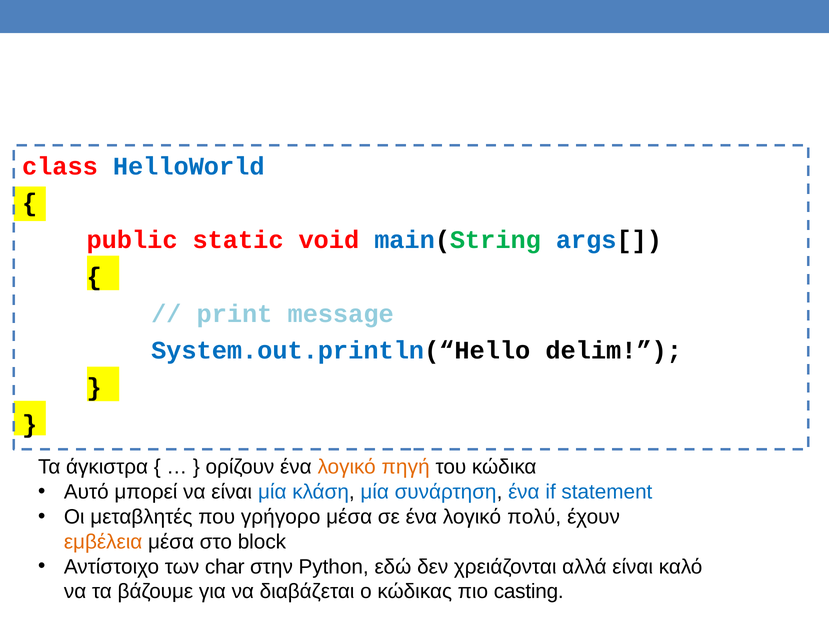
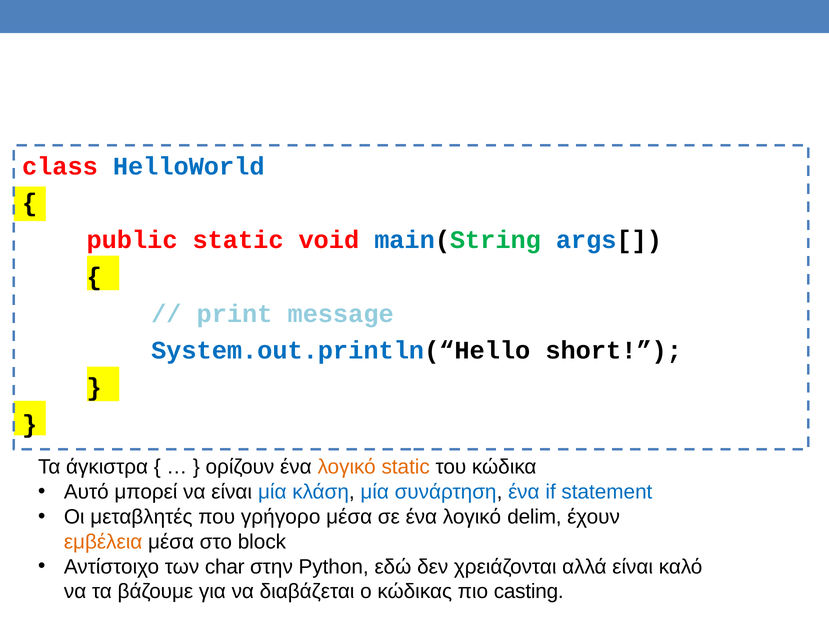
delim: delim -> short (614, 350)
λογικό πηγή: πηγή -> static (406, 467)
πολύ: πολύ -> delim (534, 517)
